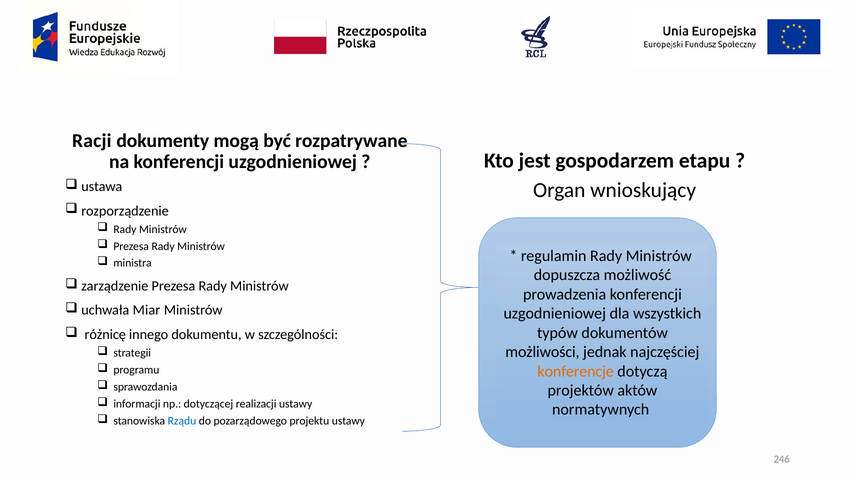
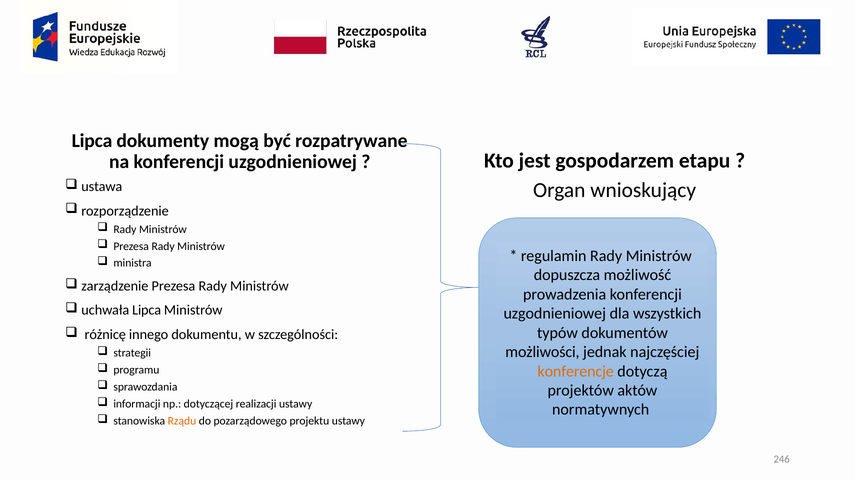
Racji: Racji -> Lipca (92, 141)
Miar: Miar -> Lipca (147, 310)
Rządu colour: blue -> orange (182, 421)
